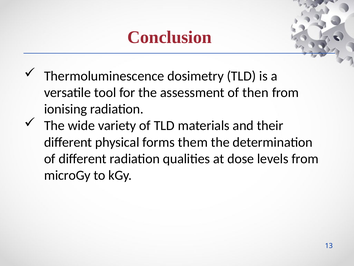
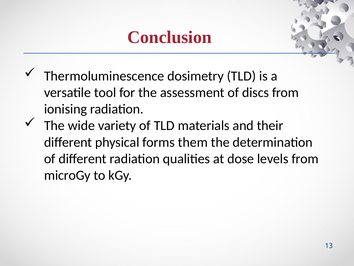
then: then -> discs (256, 92)
